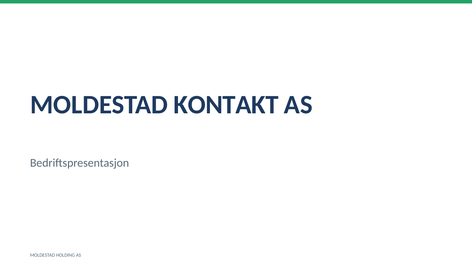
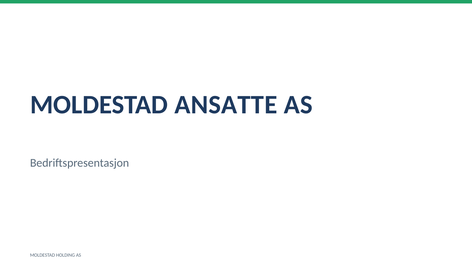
KONTAKT: KONTAKT -> ANSATTE (226, 105)
